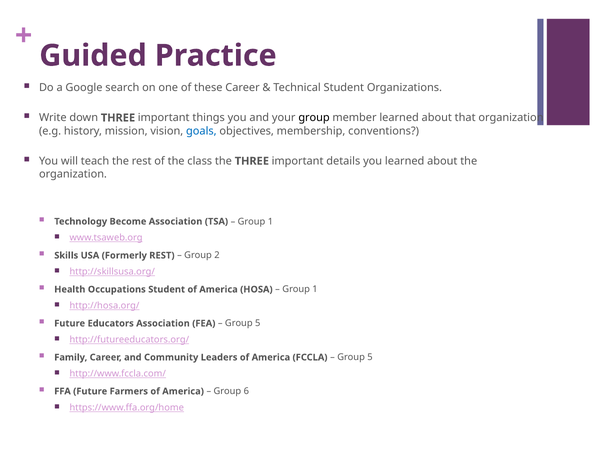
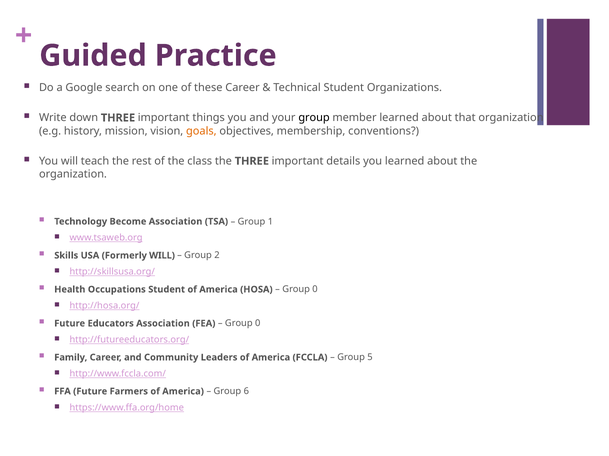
goals colour: blue -> orange (201, 131)
Formerly REST: REST -> WILL (162, 256)
1: 1 -> 0 (315, 290)
5: 5 -> 0 (258, 324)
